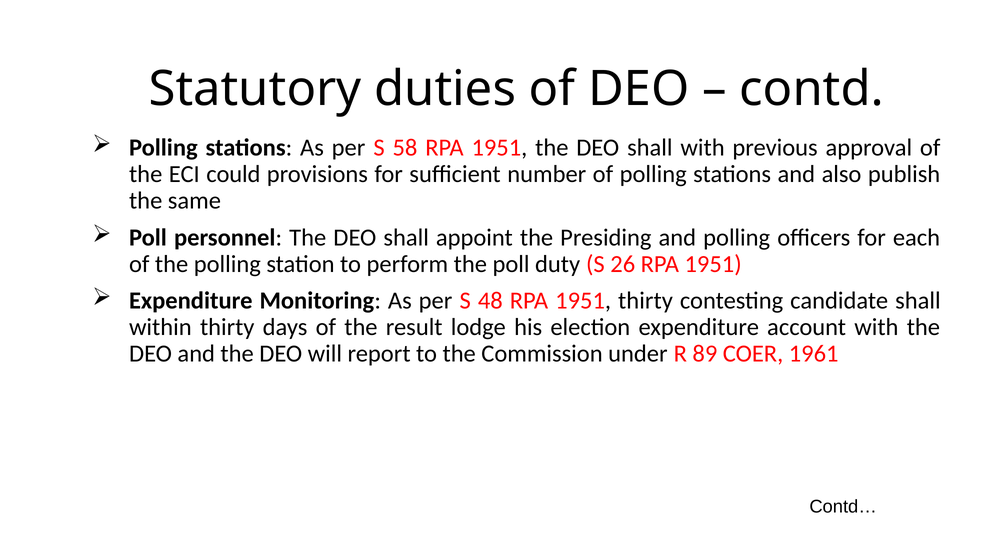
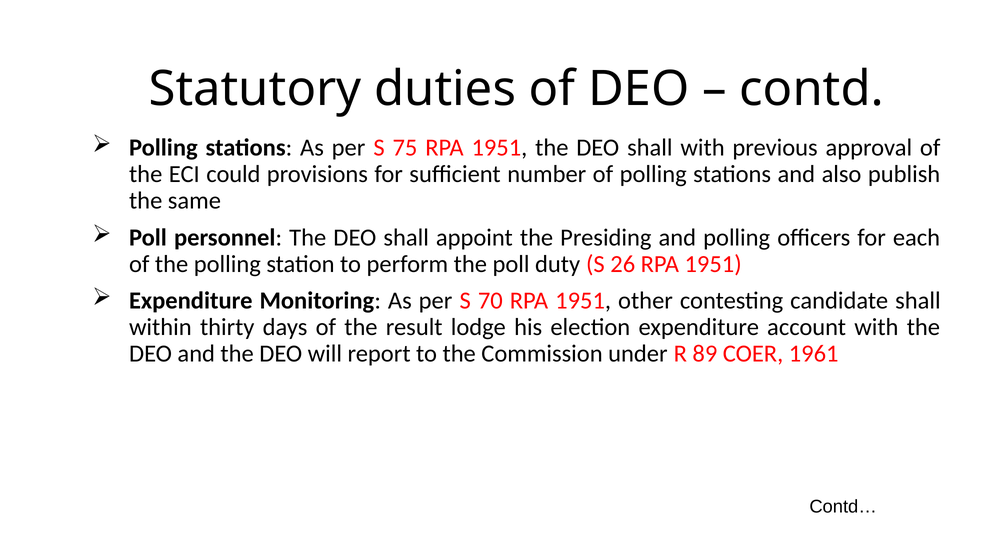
58: 58 -> 75 (405, 148)
48: 48 -> 70 (490, 301)
1951 thirty: thirty -> other (645, 301)
